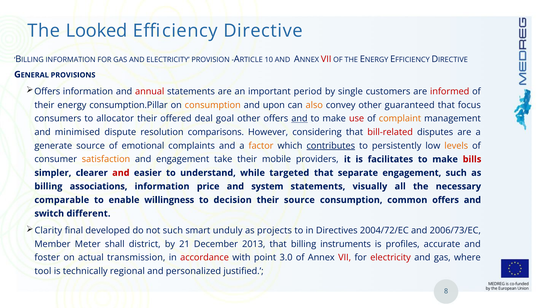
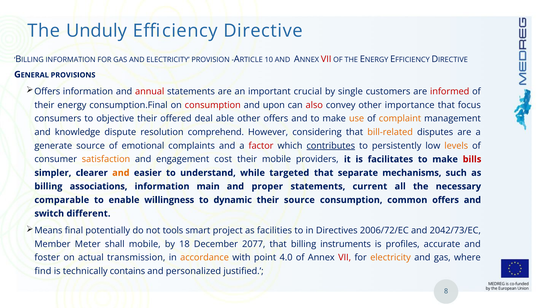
Looked: Looked -> Unduly (96, 31)
period: period -> crucial (308, 92)
consumption.Pillar: consumption.Pillar -> consumption.Final (128, 105)
consumption colour: orange -> red (213, 105)
also colour: orange -> red (314, 105)
guaranteed: guaranteed -> importance (410, 105)
allocator: allocator -> objective (115, 119)
goal: goal -> able (225, 119)
and underline: present -> none (299, 119)
use colour: red -> orange (357, 119)
minimised: minimised -> knowledge (78, 132)
comparisons: comparisons -> comprehend (216, 132)
bill-related colour: red -> orange (390, 132)
factor colour: orange -> red (261, 146)
take: take -> cost (223, 159)
and colour: red -> orange (121, 173)
separate engagement: engagement -> mechanisms (412, 173)
price: price -> main (208, 187)
system: system -> proper (267, 187)
visually: visually -> current (370, 187)
decision: decision -> dynamic (233, 200)
Clarity: Clarity -> Means (48, 231)
developed: developed -> potentially (108, 231)
not such: such -> tools (173, 231)
unduly: unduly -> project (228, 231)
projects: projects -> facilities (274, 231)
2004/72/EC: 2004/72/EC -> 2006/72/EC (384, 231)
2006/73/EC: 2006/73/EC -> 2042/73/EC (455, 231)
shall district: district -> mobile (145, 244)
21: 21 -> 18 (184, 244)
2013: 2013 -> 2077 (254, 244)
accordance colour: red -> orange (205, 258)
3.0: 3.0 -> 4.0 (286, 258)
electricity colour: red -> orange (391, 258)
tool: tool -> find (43, 271)
regional: regional -> contains (127, 271)
